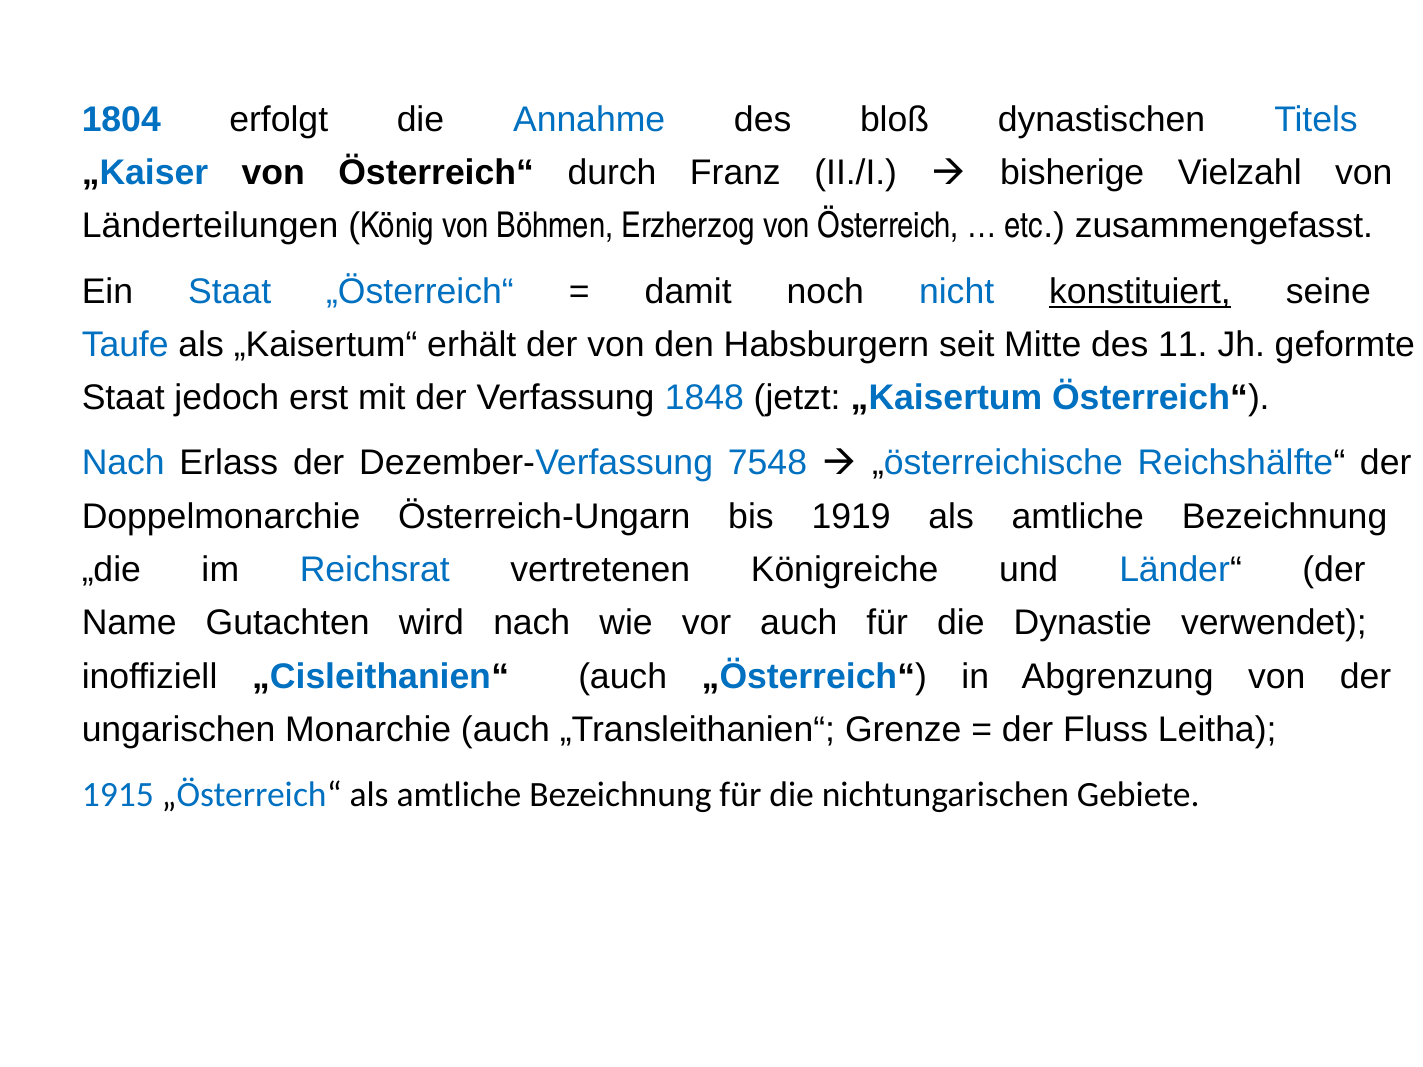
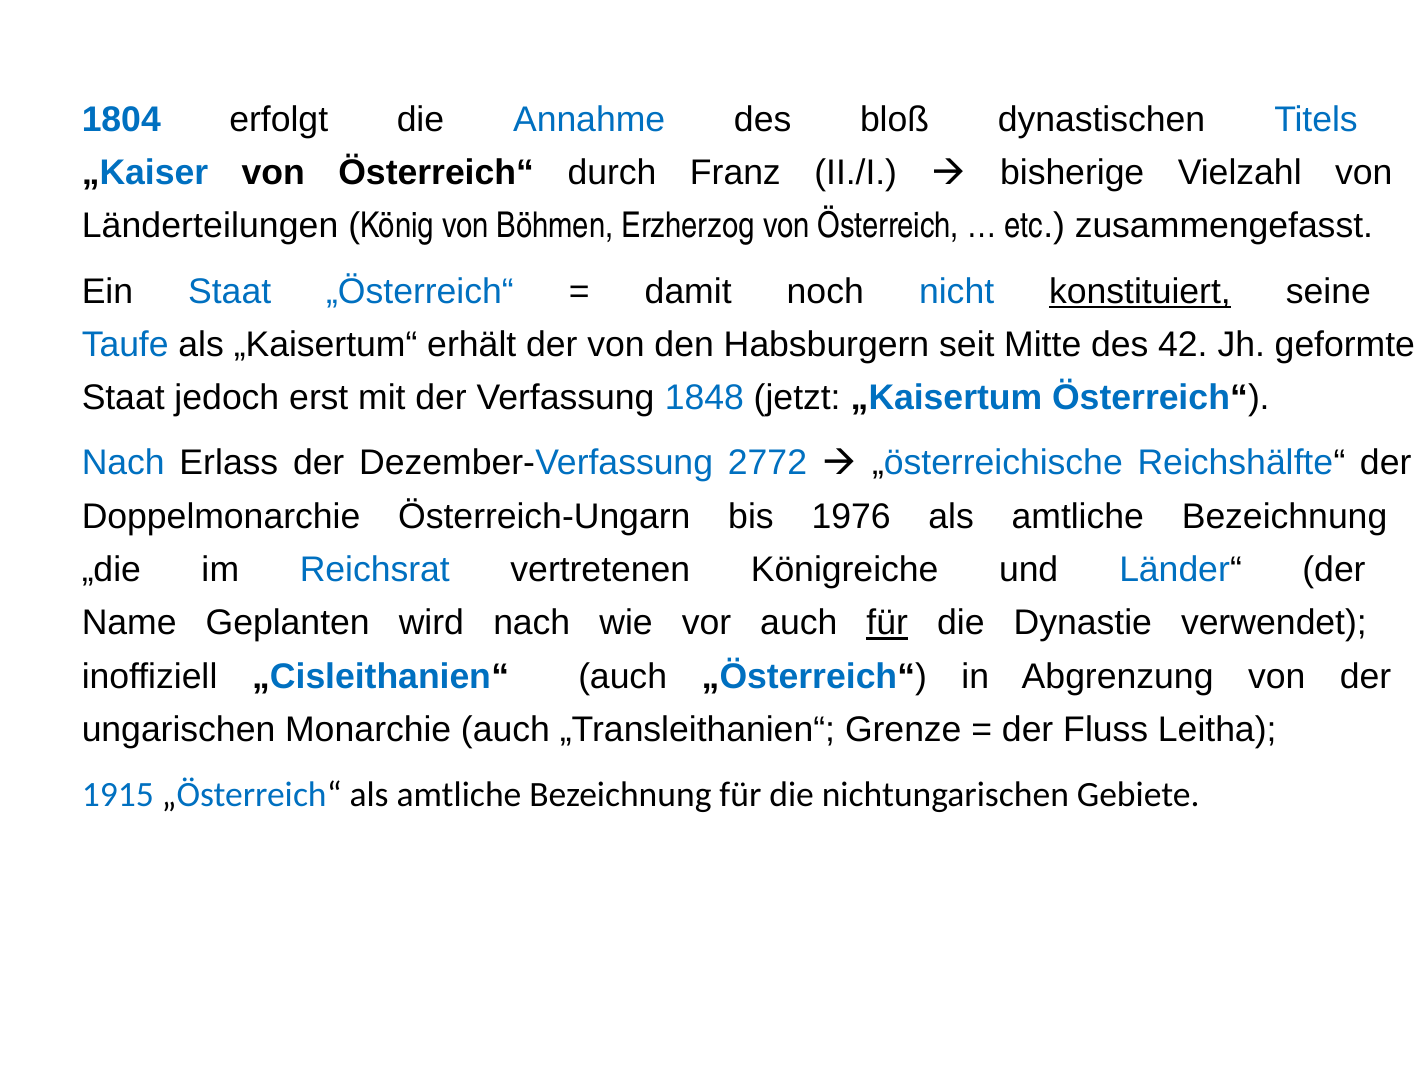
11: 11 -> 42 (1183, 345)
7548: 7548 -> 2772 (767, 463)
1919: 1919 -> 1976 (851, 517)
Gutachten: Gutachten -> Geplanten (288, 623)
für underline: none -> present (887, 623)
